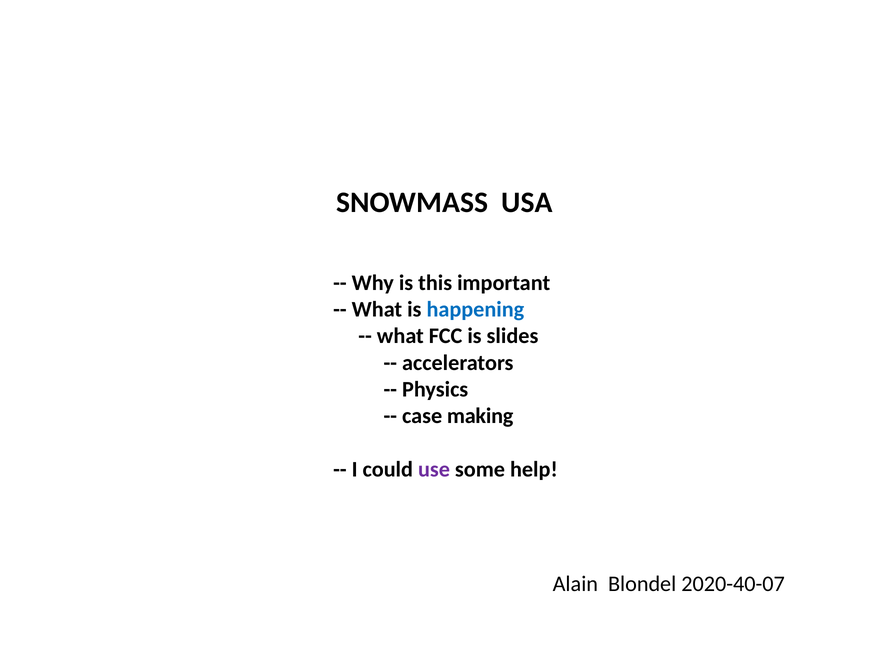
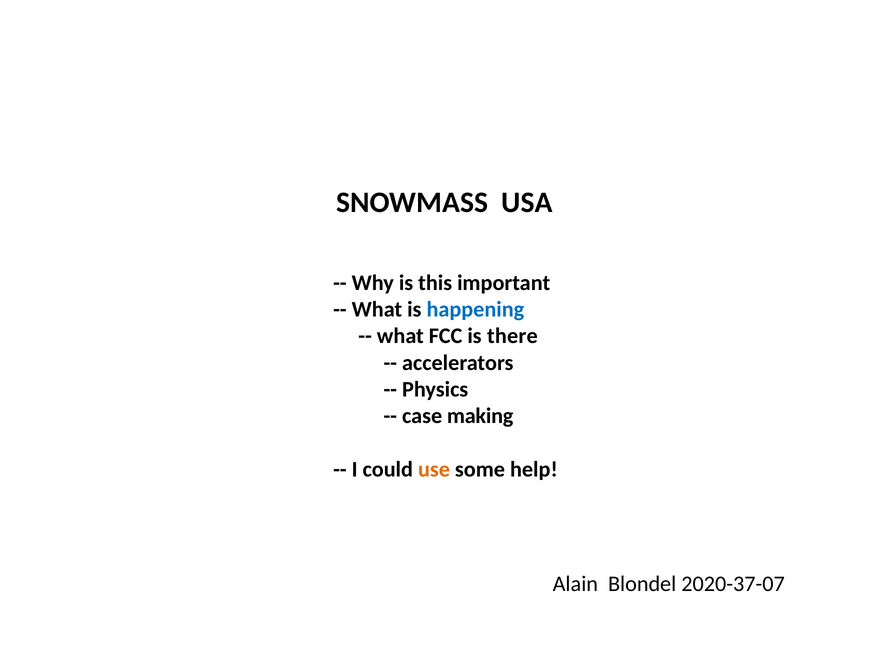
slides: slides -> there (512, 336)
use colour: purple -> orange (434, 469)
2020-40-07: 2020-40-07 -> 2020-37-07 (733, 584)
